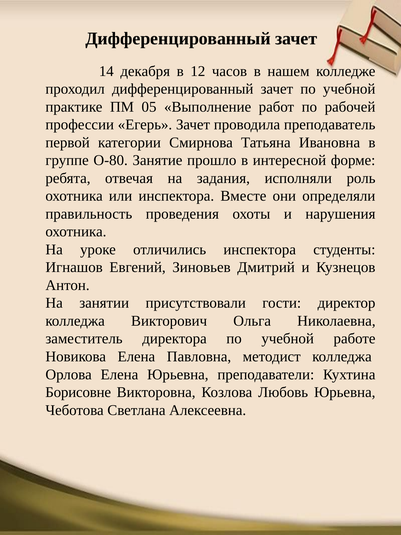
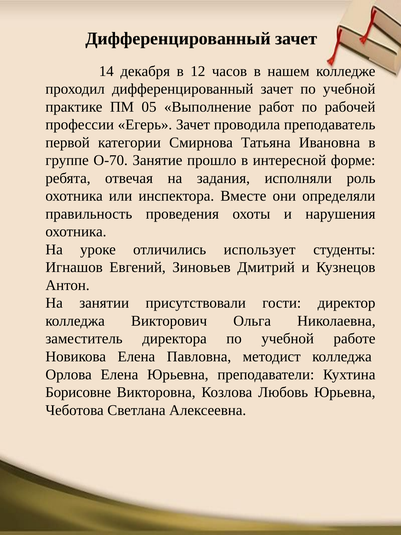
О-80: О-80 -> О-70 (111, 160)
отличились инспектора: инспектора -> использует (260, 249)
